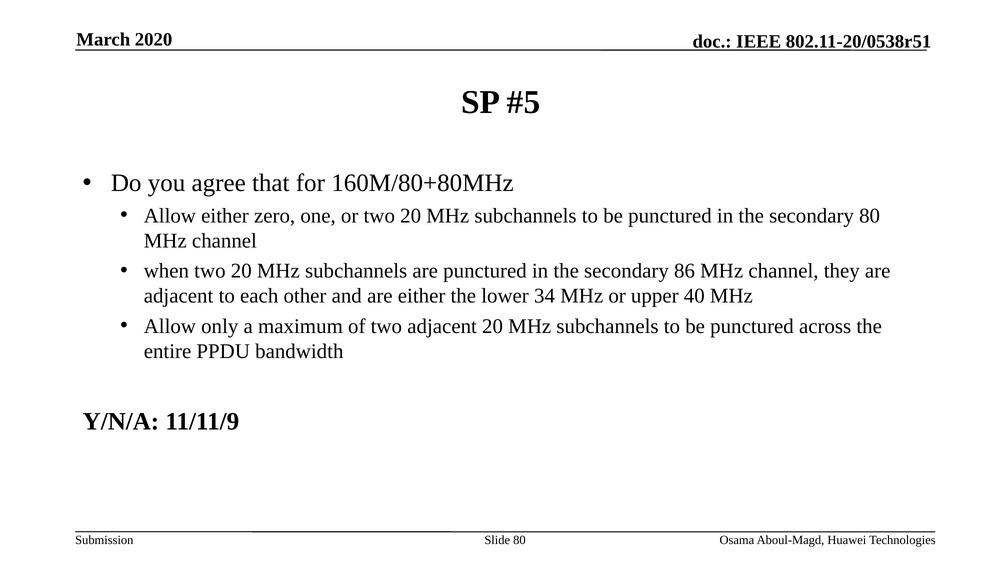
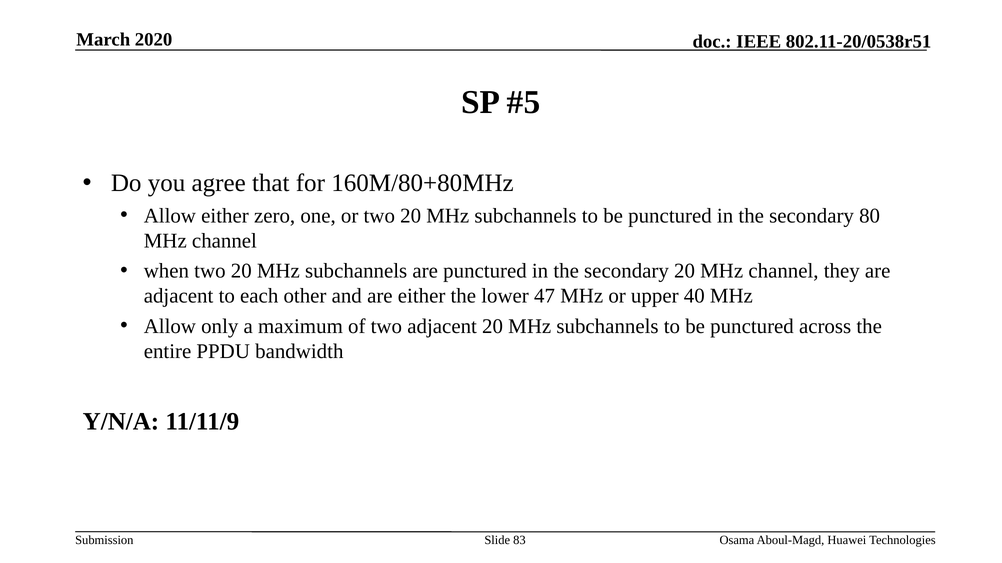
secondary 86: 86 -> 20 (685, 271)
34: 34 -> 47 (545, 296)
Slide 80: 80 -> 83 (519, 541)
